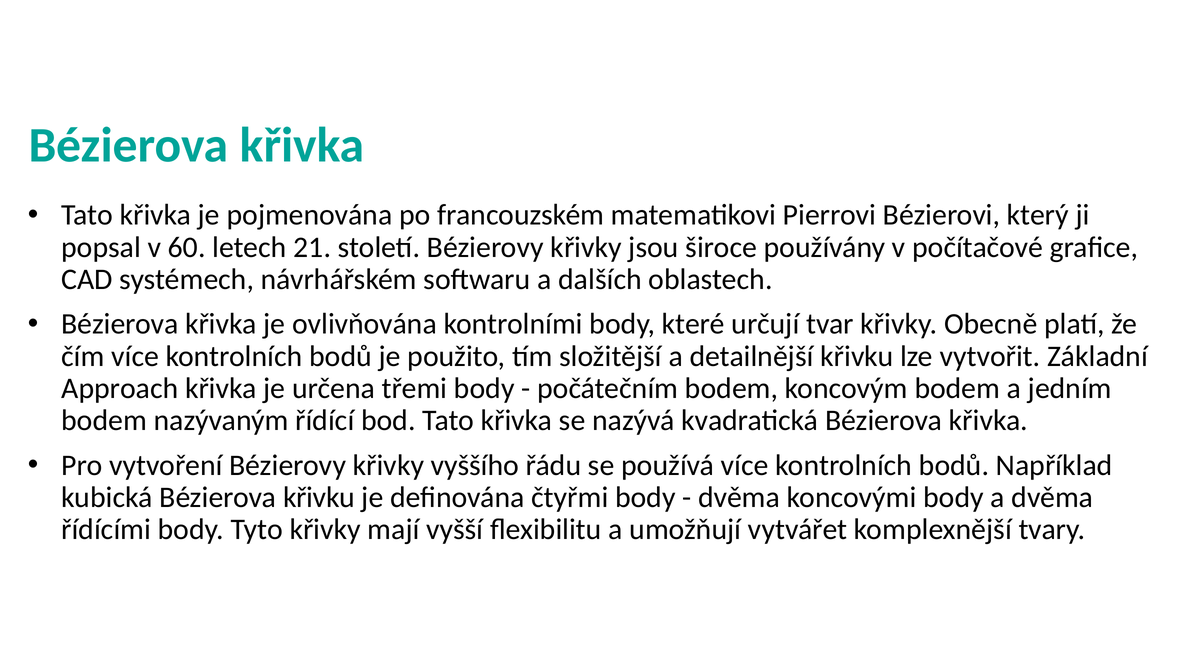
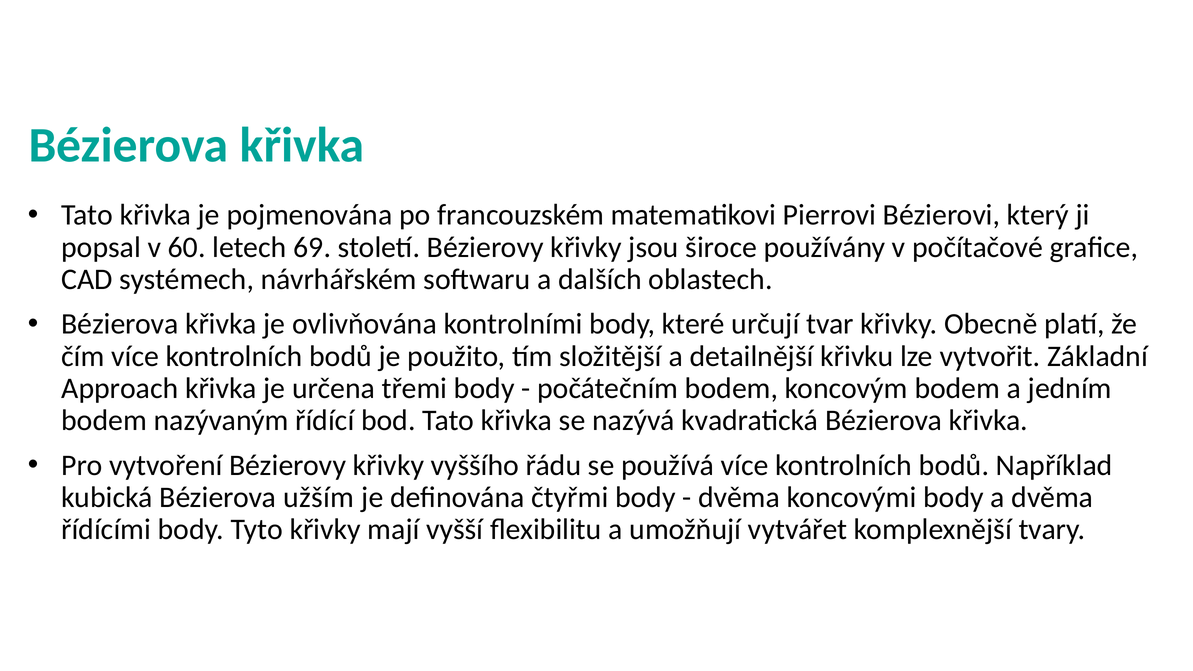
21: 21 -> 69 (312, 247)
Bézierova křivku: křivku -> užším (319, 497)
